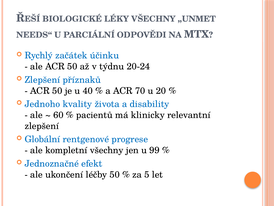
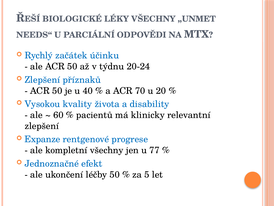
Jednoho: Jednoho -> Vysokou (42, 104)
Globální: Globální -> Expanze (42, 139)
99: 99 -> 77 (154, 150)
